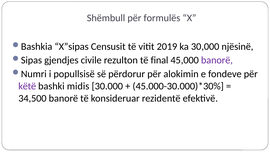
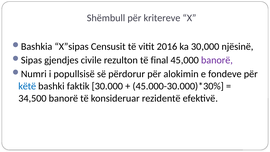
formulës: formulës -> kritereve (162, 18)
2019: 2019 -> 2016 (167, 46)
këtë colour: purple -> blue (27, 86)
midis: midis -> faktik (78, 86)
